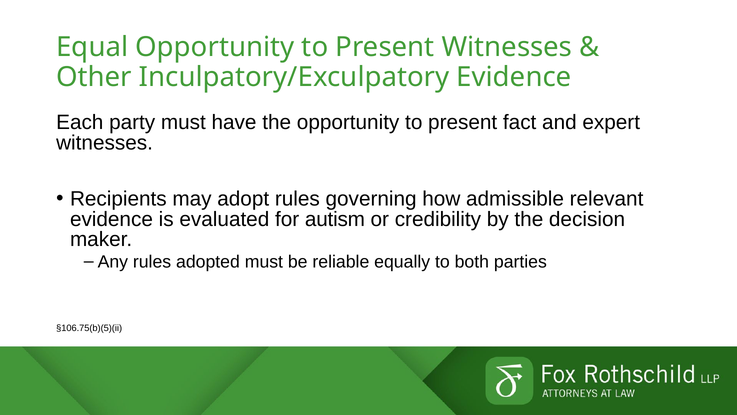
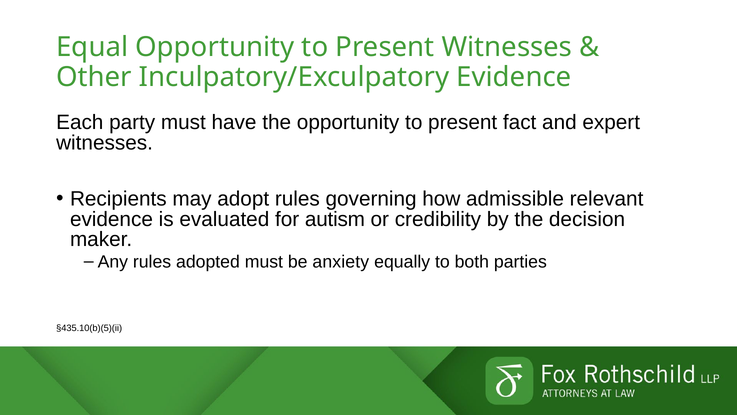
reliable: reliable -> anxiety (341, 262)
§106.75(b)(5)(ii: §106.75(b)(5)(ii -> §435.10(b)(5)(ii (89, 328)
